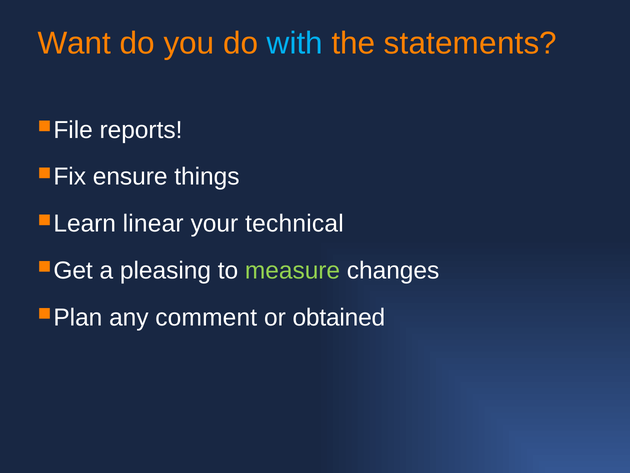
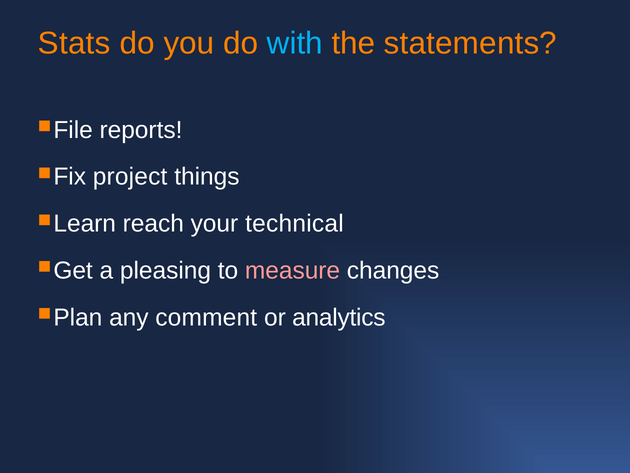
Want: Want -> Stats (74, 43)
ensure: ensure -> project (130, 177)
linear: linear -> reach (153, 224)
measure colour: light green -> pink (293, 271)
obtained: obtained -> analytics (339, 317)
